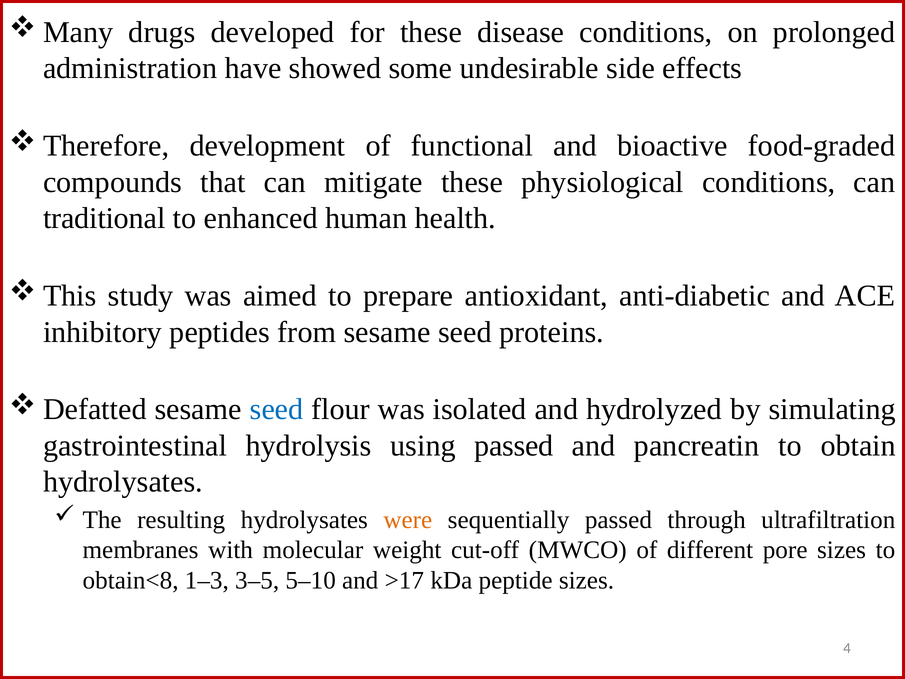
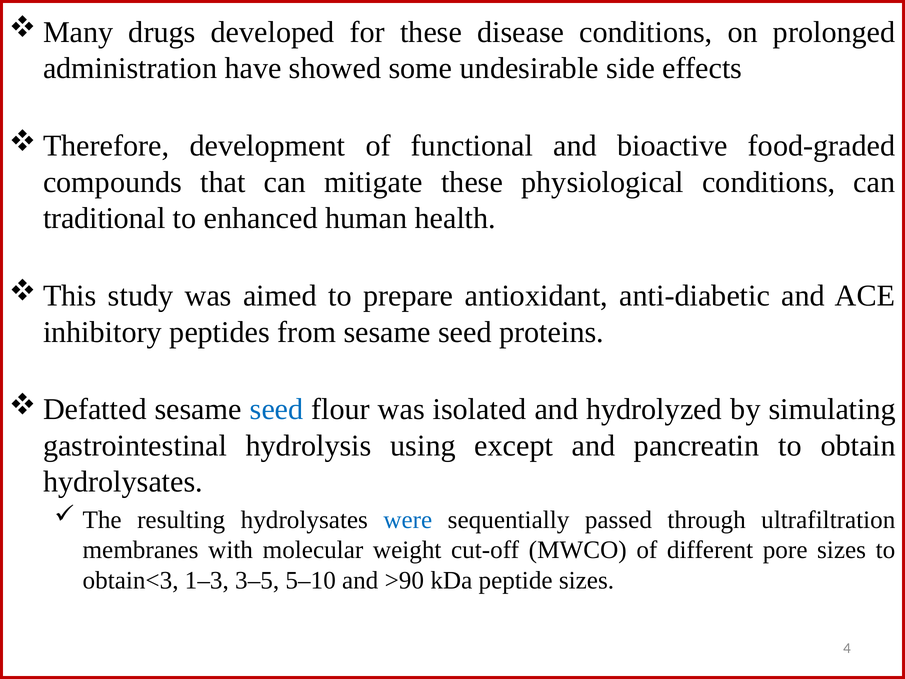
using passed: passed -> except (514, 446)
were colour: orange -> blue (408, 520)
obtain<8: obtain<8 -> obtain<3 (131, 580)
>17: >17 -> >90 (404, 580)
